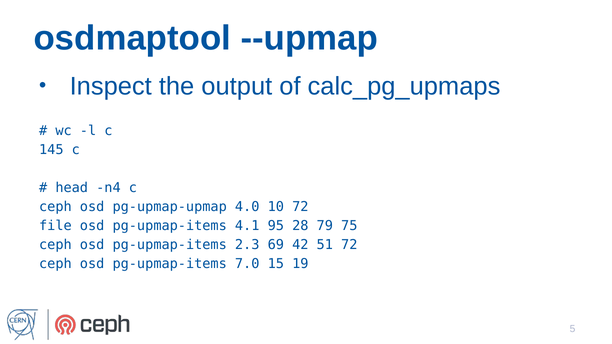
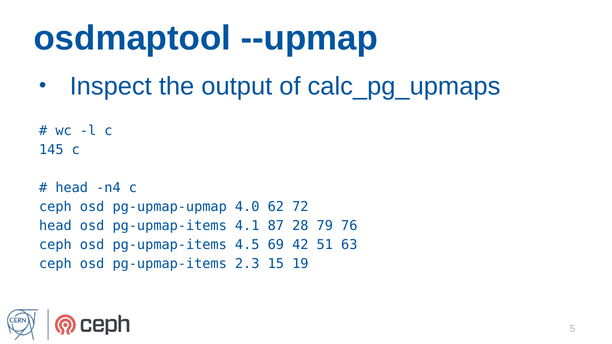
10: 10 -> 62 (276, 207)
file: file -> head (55, 226)
95: 95 -> 87 (276, 226)
75: 75 -> 76 (349, 226)
2.3: 2.3 -> 4.5 (247, 245)
51 72: 72 -> 63 (349, 245)
7.0: 7.0 -> 2.3 (247, 264)
